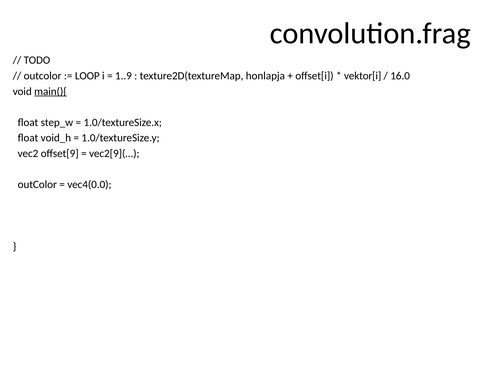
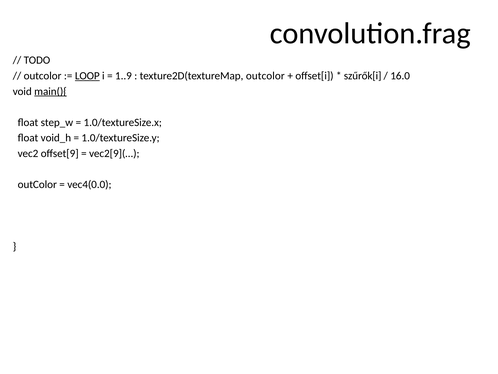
LOOP underline: none -> present (87, 76)
texture2D(textureMap honlapja: honlapja -> outcolor (265, 76)
vektor[i: vektor[i -> szűrők[i (363, 76)
